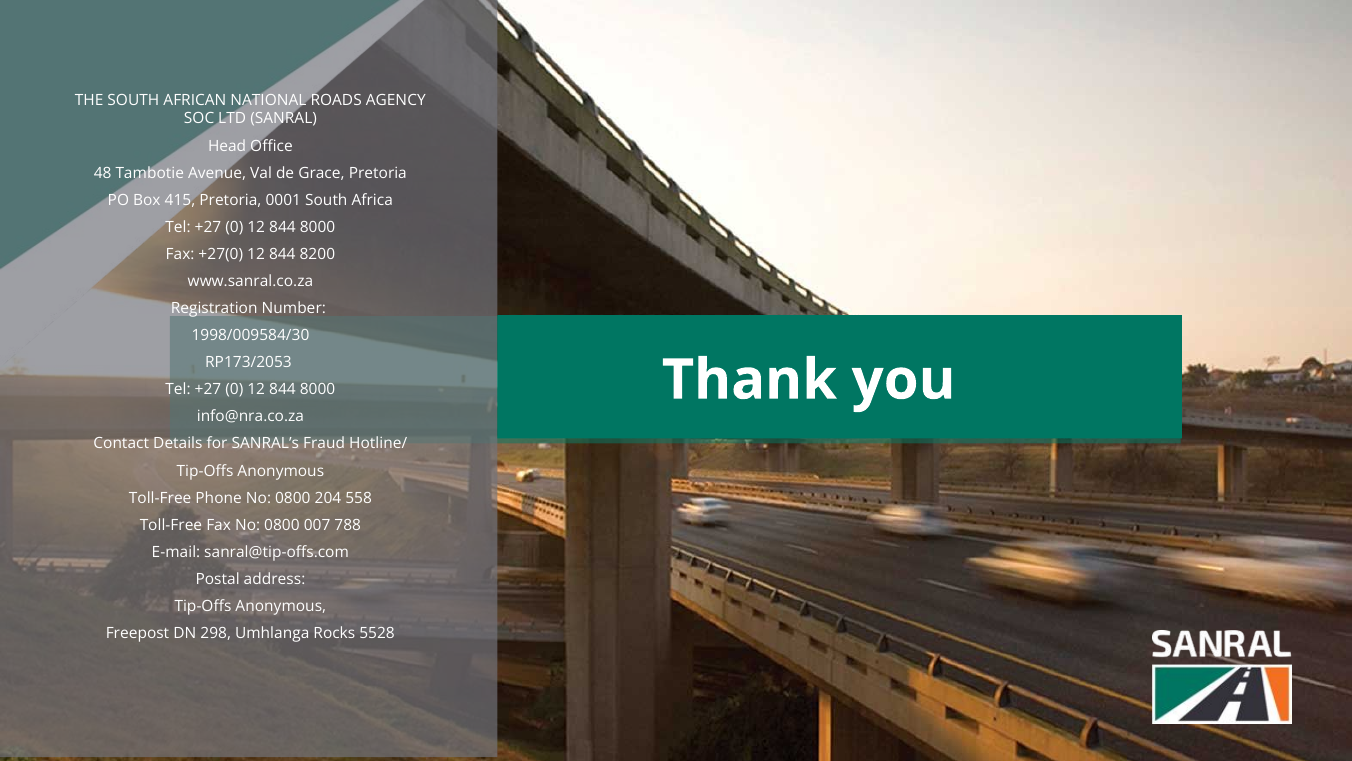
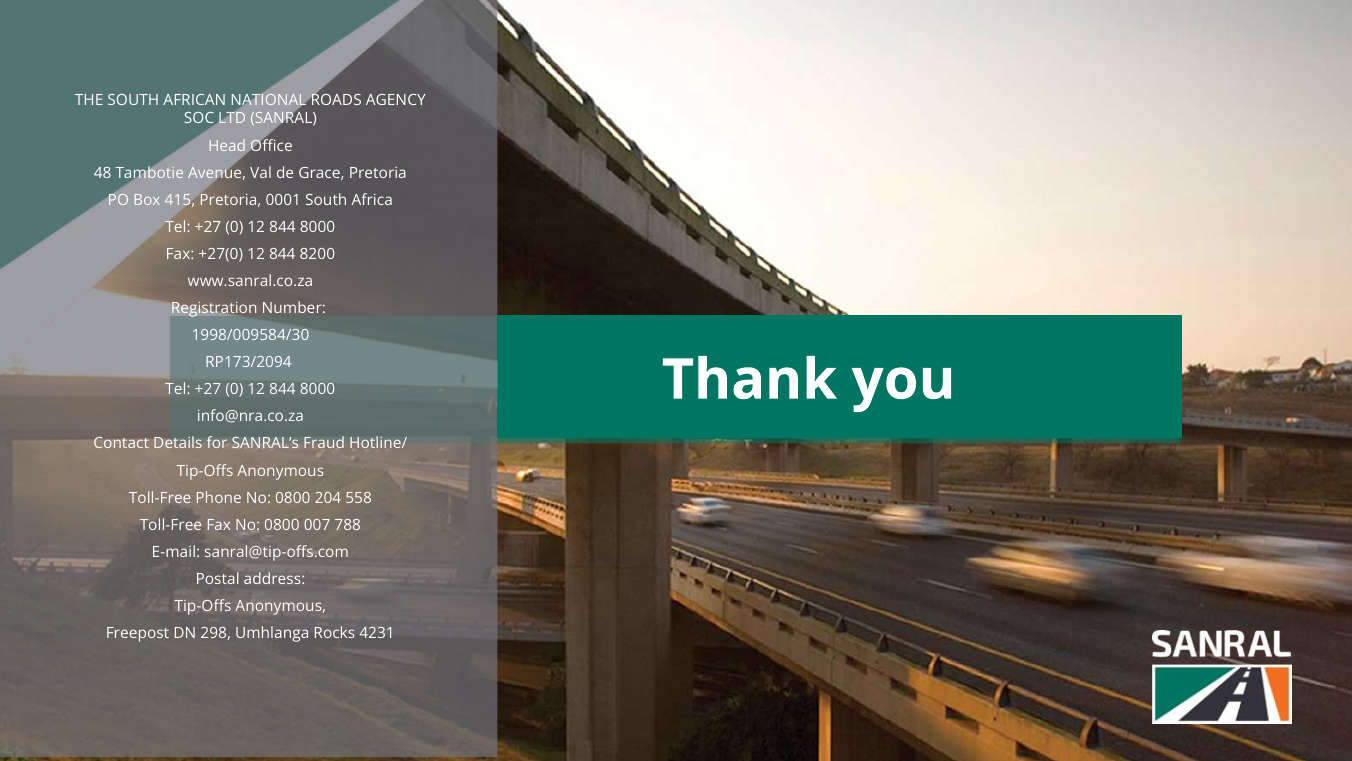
RP173/2053: RP173/2053 -> RP173/2094 (248, 362)
5528: 5528 -> 4231 (377, 633)
